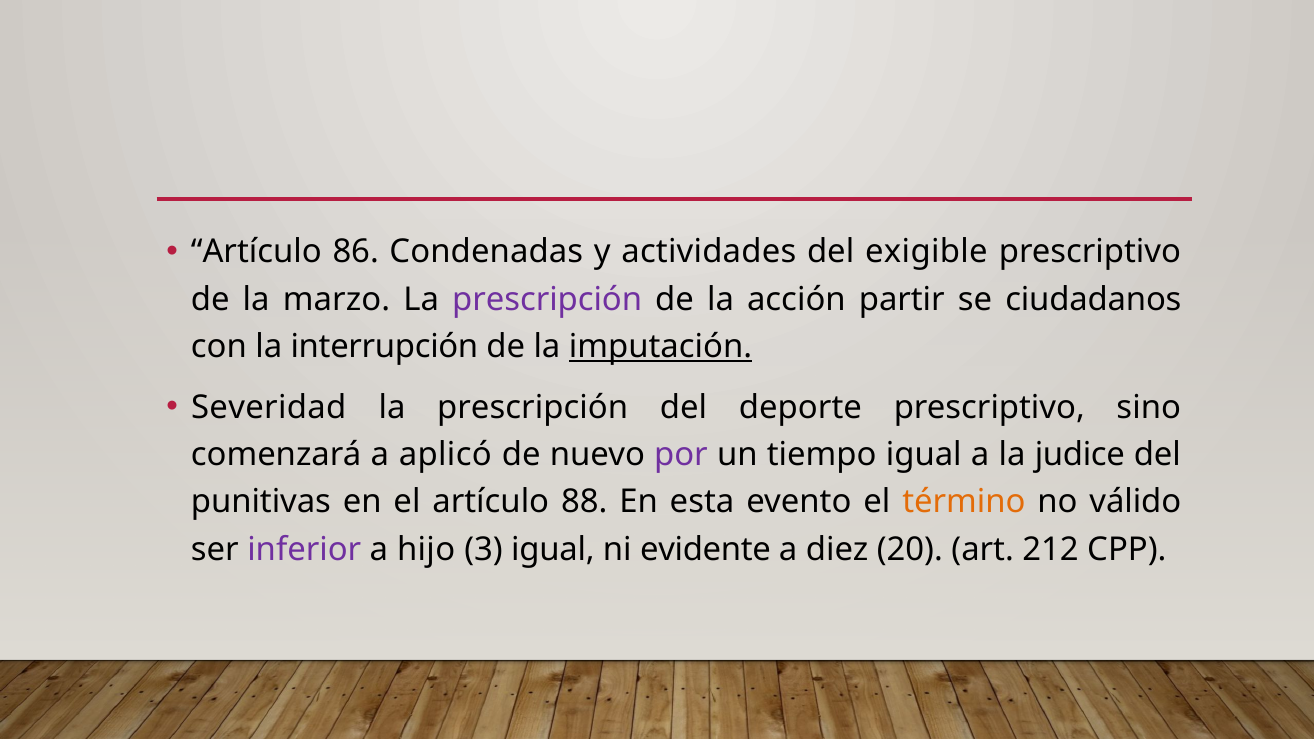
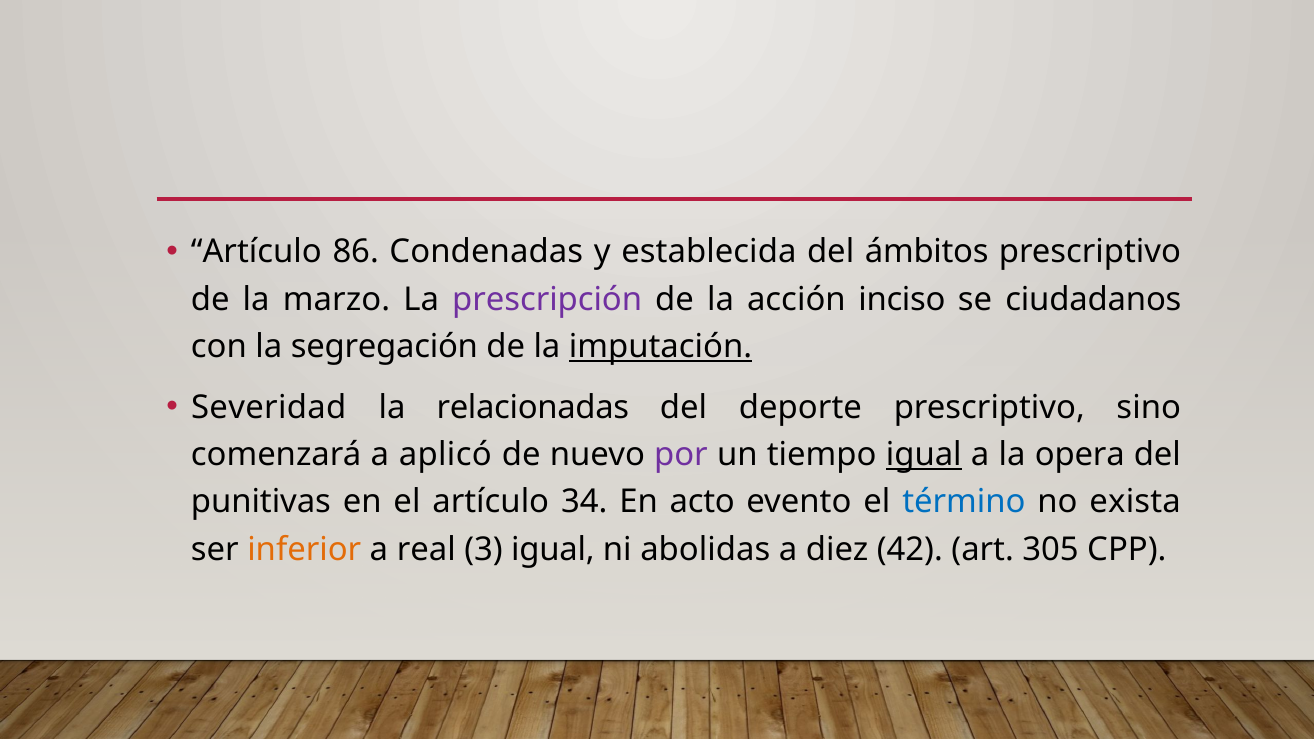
actividades: actividades -> establecida (709, 252)
exigible: exigible -> ámbitos (927, 252)
partir: partir -> inciso (902, 299)
interrupción: interrupción -> segregación (384, 347)
prescripción: prescripción -> relacionadas (533, 408)
igual underline: none -> present (924, 455)
judice: judice -> opera (1080, 455)
88: 88 -> 34 (584, 502)
esta: esta -> acto (702, 502)
término colour: orange -> blue (964, 502)
válido: válido -> exista (1135, 502)
inferior colour: purple -> orange (304, 550)
hijo: hijo -> real (426, 550)
evidente: evidente -> abolidas (705, 550)
20: 20 -> 42 (910, 550)
212: 212 -> 305 (1051, 550)
